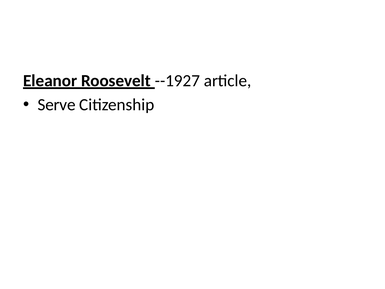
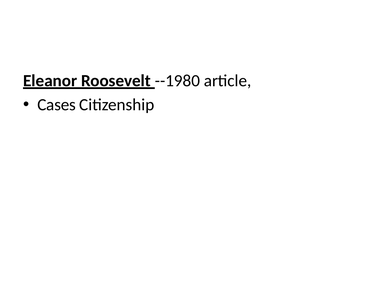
--1927: --1927 -> --1980 (177, 81)
Serve: Serve -> Cases (57, 105)
